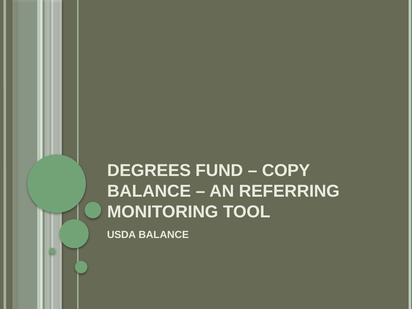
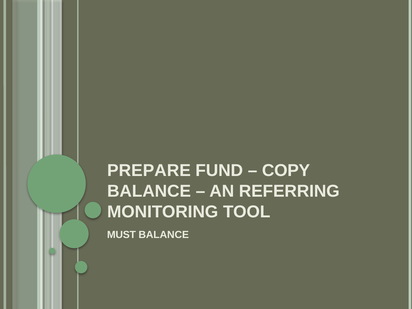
DEGREES: DEGREES -> PREPARE (149, 171)
USDA: USDA -> MUST (121, 235)
